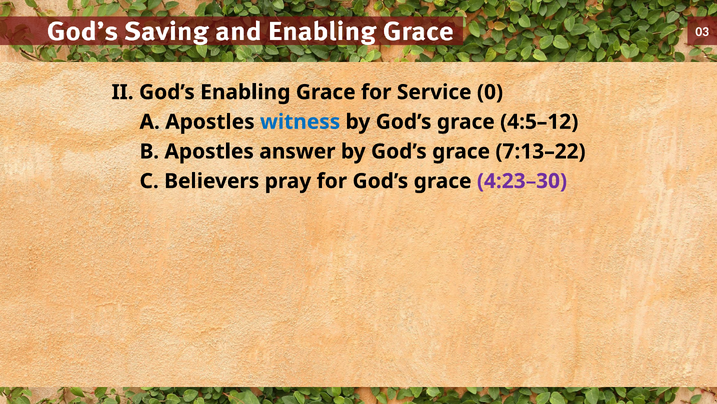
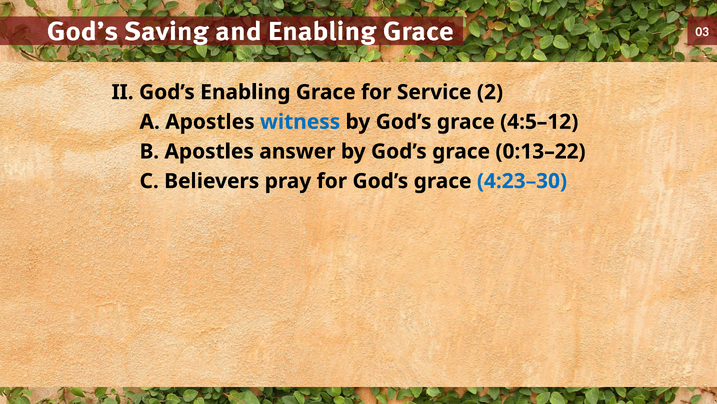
0: 0 -> 2 (490, 92)
7:13–22: 7:13–22 -> 0:13–22 (541, 151)
4:23–30 colour: purple -> blue (522, 181)
